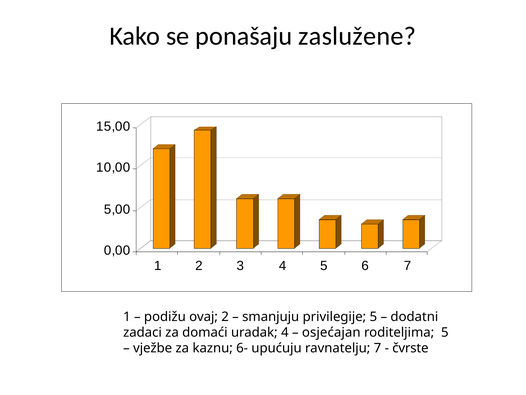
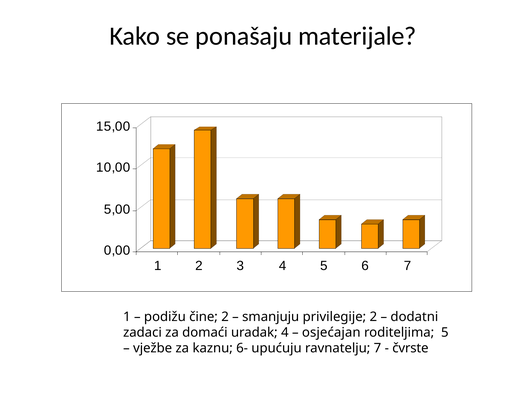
zaslužene: zaslužene -> materijale (357, 36)
ovaj: ovaj -> čine (204, 316)
privilegije 5: 5 -> 2 (373, 316)
